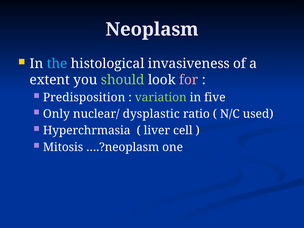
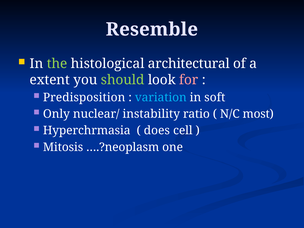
Neoplasm: Neoplasm -> Resemble (152, 29)
the colour: light blue -> light green (57, 64)
invasiveness: invasiveness -> architectural (189, 64)
variation colour: light green -> light blue (161, 97)
five: five -> soft (215, 97)
dysplastic: dysplastic -> instability (151, 114)
used: used -> most (258, 114)
liver: liver -> does (157, 131)
